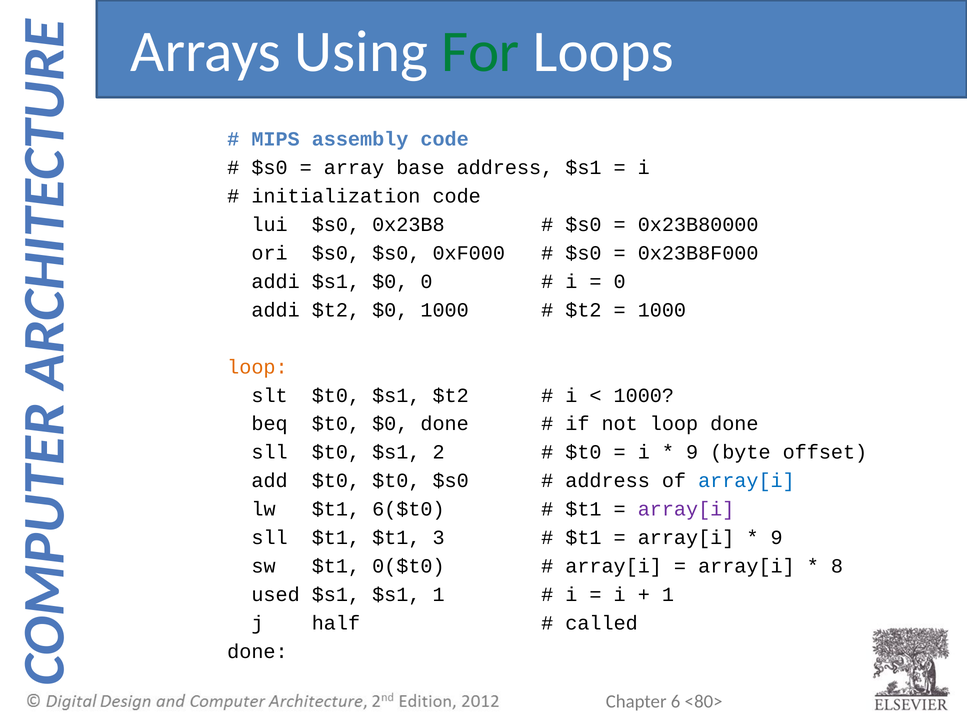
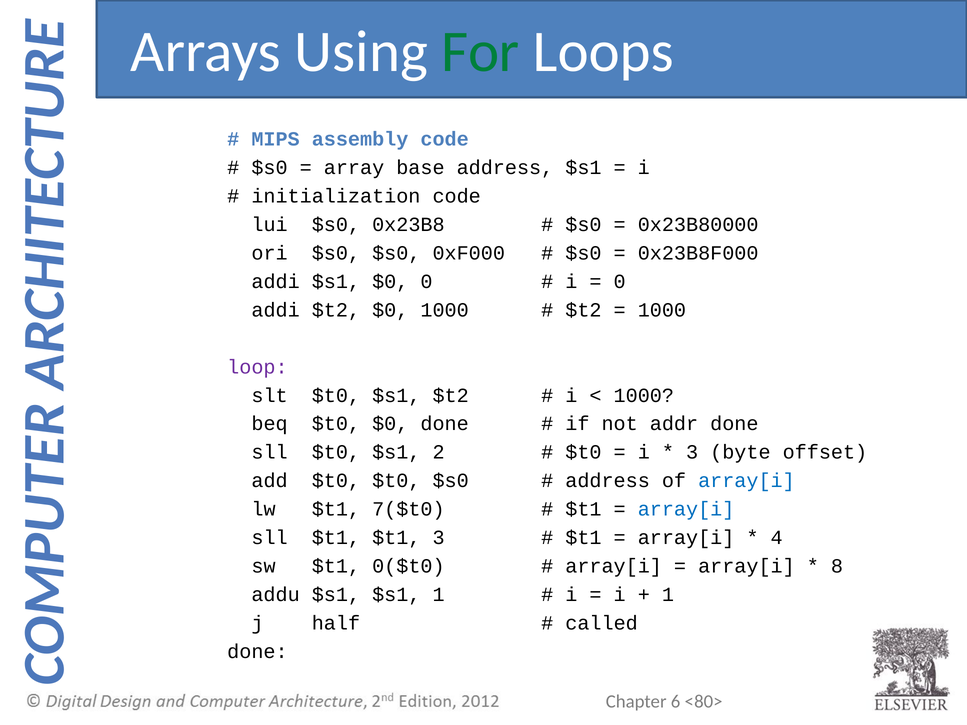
loop colour: orange -> purple (257, 367)
not loop: loop -> addr (674, 424)
9: 9 -> 3 (692, 452)
6($t0: 6($t0 -> 7($t0 (408, 509)
array[i colour: purple -> blue (686, 509)
9: 9 -> 4 (777, 538)
used: used -> addu (276, 595)
